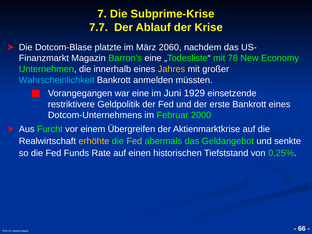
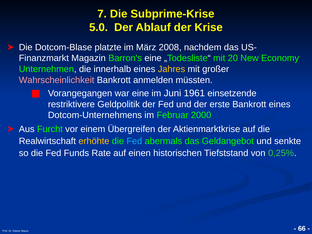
7.7: 7.7 -> 5.0 (99, 27)
2060: 2060 -> 2008 (170, 47)
78: 78 -> 20 (233, 58)
Wahrscheinlichkeit colour: light blue -> pink (57, 80)
1929: 1929 -> 1961 (194, 93)
Fed colour: light green -> light blue (134, 141)
